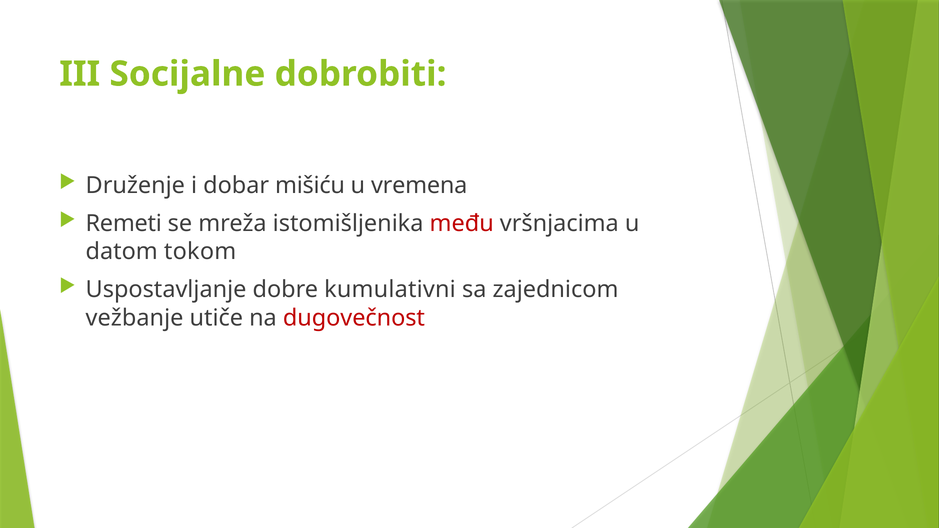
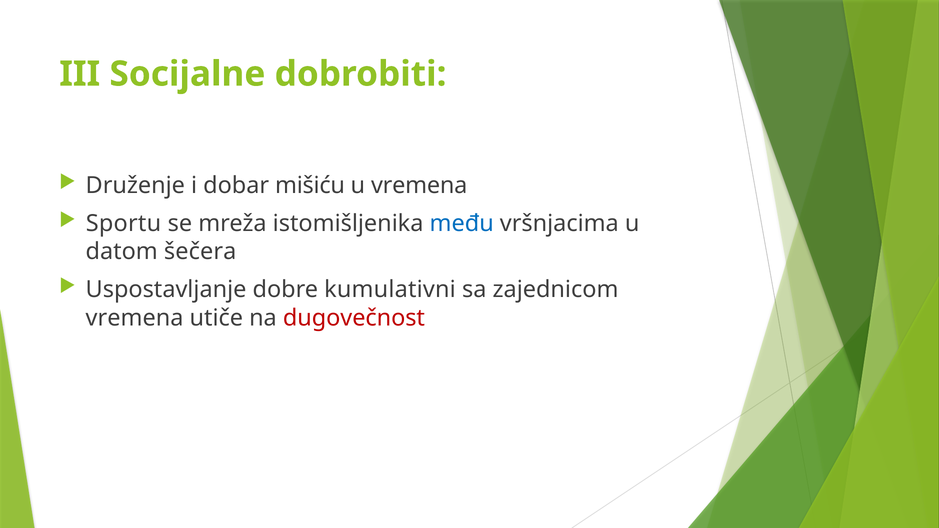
Remeti: Remeti -> Sportu (123, 224)
među colour: red -> blue (462, 224)
tokom: tokom -> šečera (200, 252)
vežbanje: vežbanje -> vremena (135, 318)
